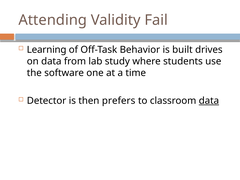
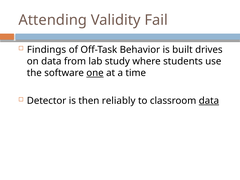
Learning: Learning -> Findings (47, 50)
one underline: none -> present (95, 73)
prefers: prefers -> reliably (119, 101)
